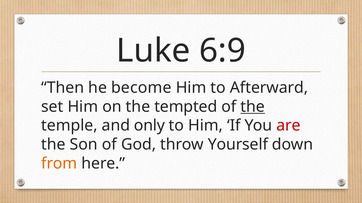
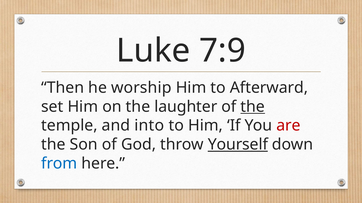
6:9: 6:9 -> 7:9 (222, 51)
become: become -> worship (141, 88)
tempted: tempted -> laughter (186, 107)
only: only -> into (149, 126)
Yourself underline: none -> present (238, 145)
from colour: orange -> blue (59, 164)
